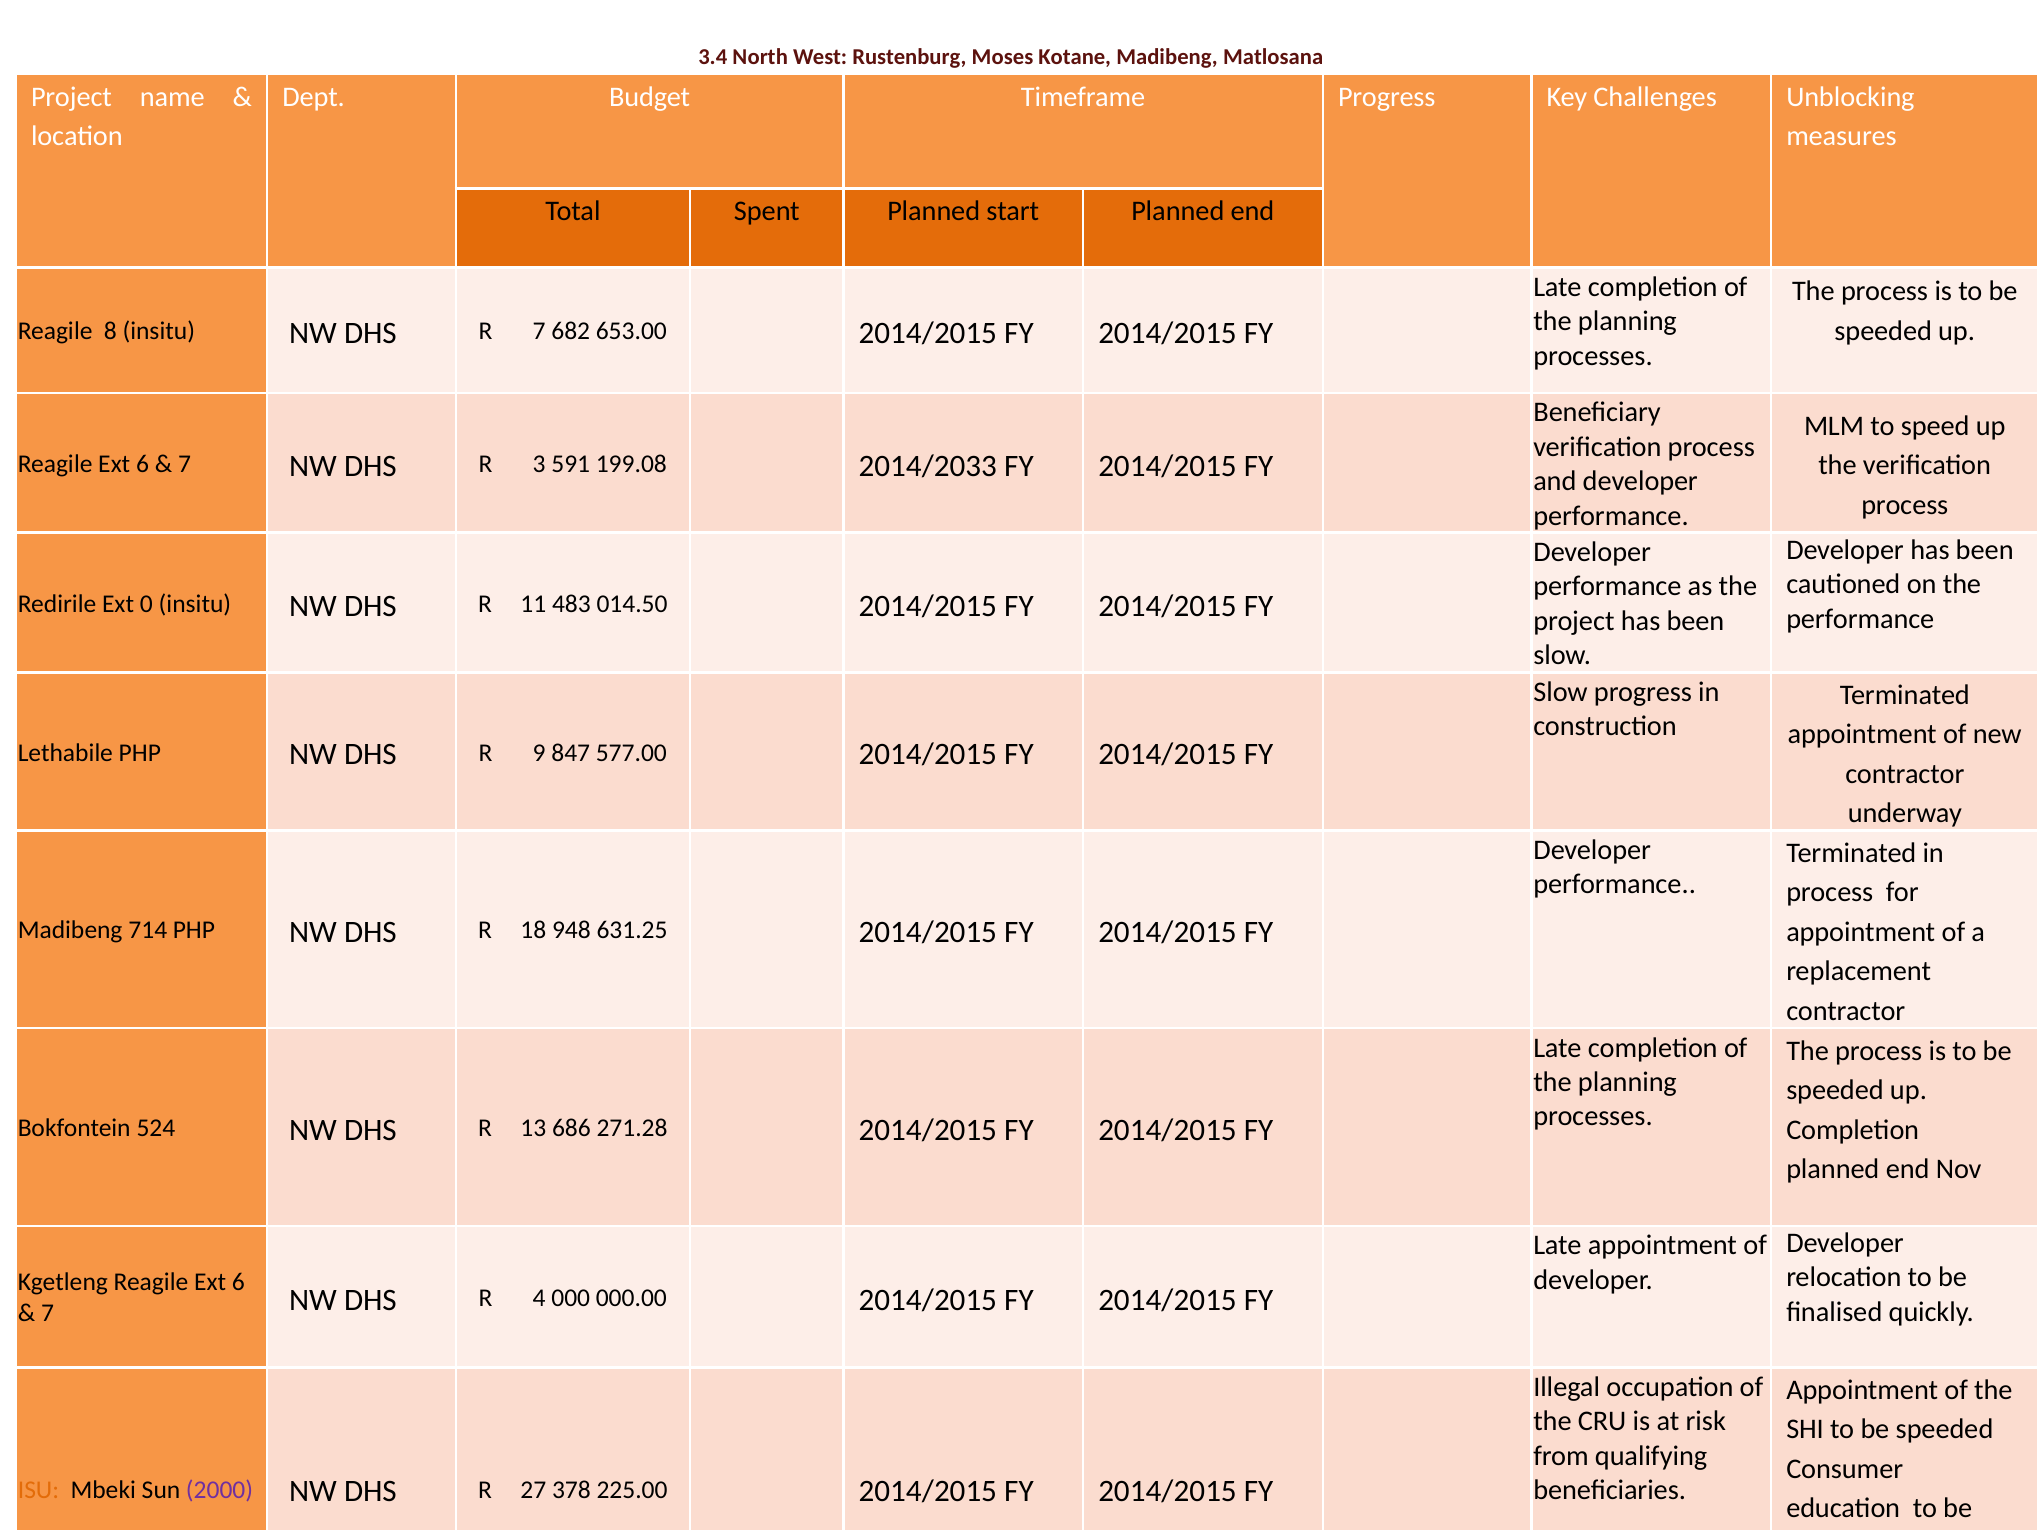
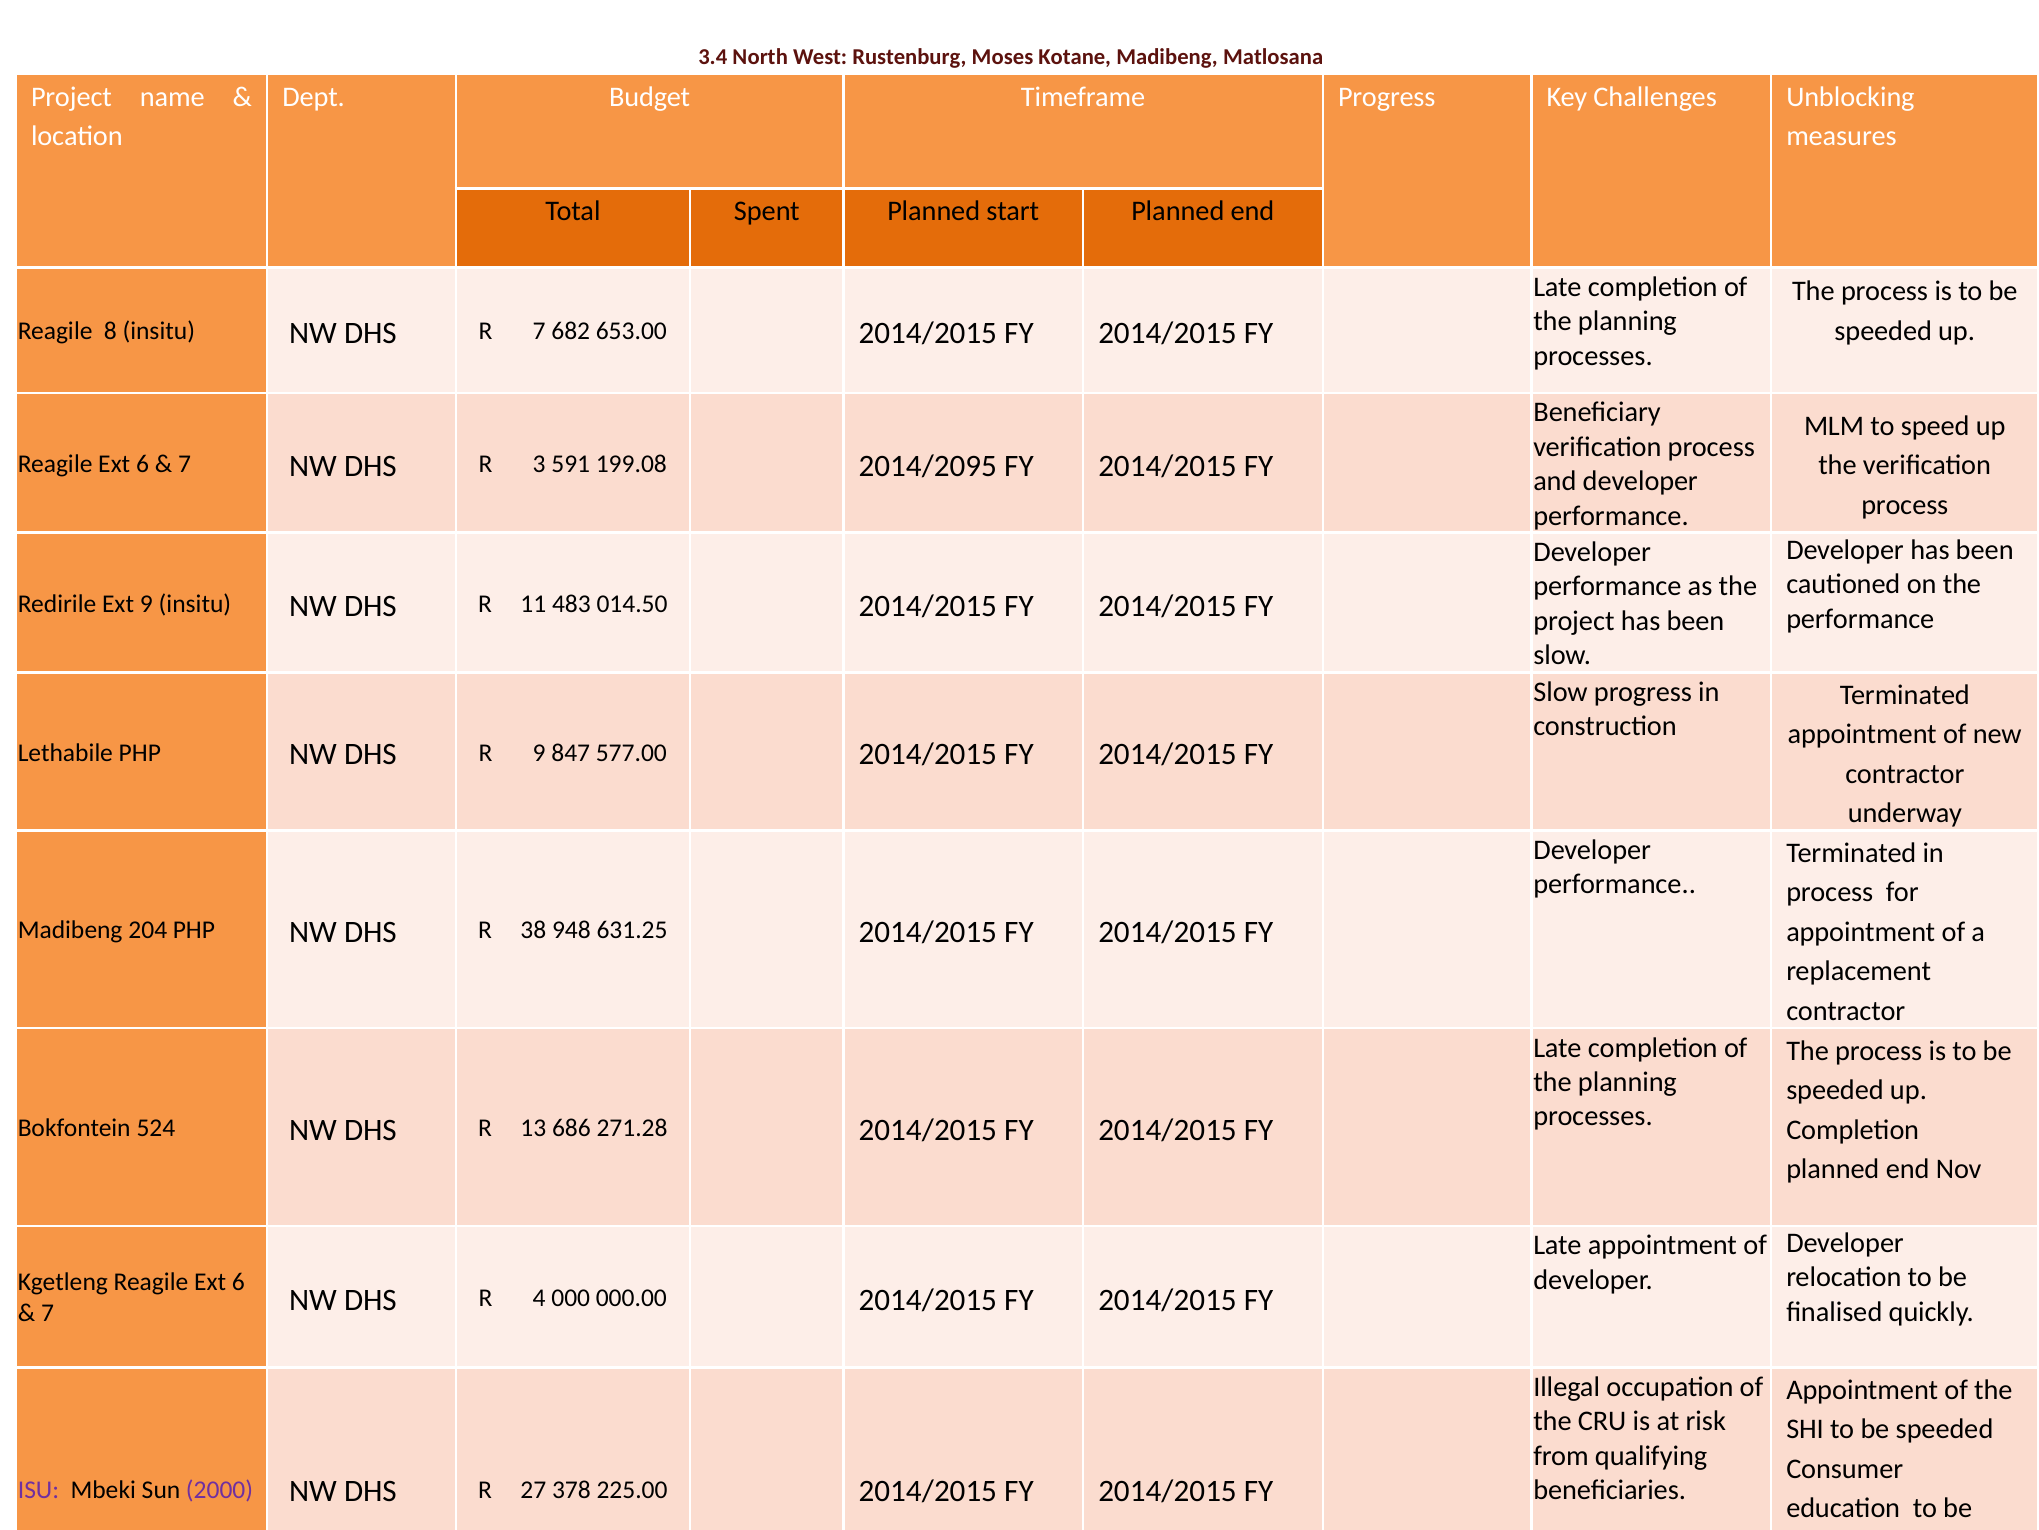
2014/2033: 2014/2033 -> 2014/2095 (928, 466)
Ext 0: 0 -> 9 (146, 603)
714: 714 -> 204 (148, 930)
18: 18 -> 38 (533, 930)
ISU colour: orange -> purple (39, 1489)
